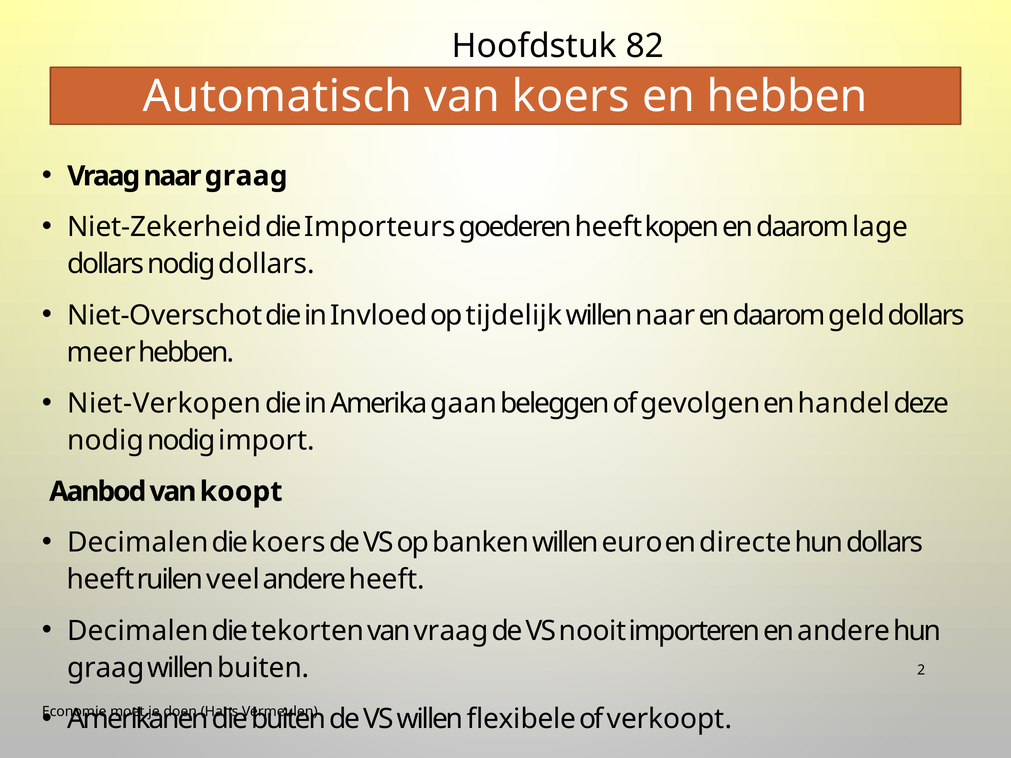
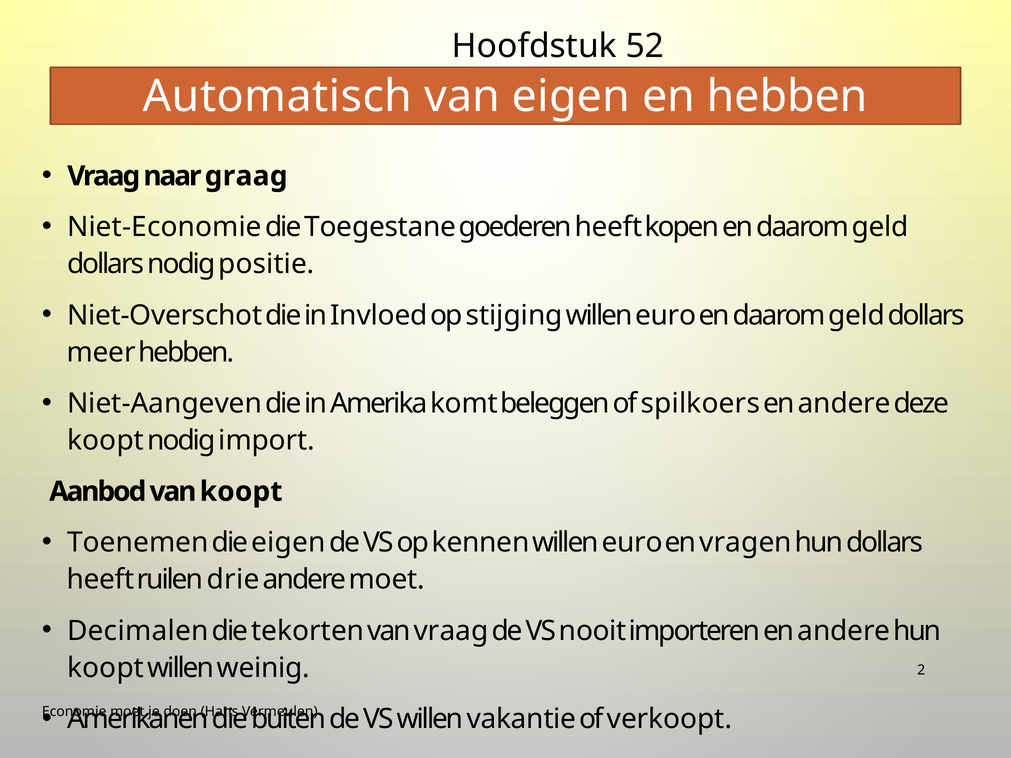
82: 82 -> 52 (645, 46)
van koers: koers -> eigen (571, 96)
Niet-Zekerheid: Niet-Zekerheid -> Niet-Economie (164, 227)
Importeurs: Importeurs -> Toegestane (380, 227)
kopen en daarom lage: lage -> geld (880, 227)
nodig dollars: dollars -> positie (266, 264)
tijdelijk: tijdelijk -> stijging (514, 315)
naar: naar -> euro (666, 315)
Niet-Verkopen: Niet-Verkopen -> Niet-Aangeven (165, 404)
gaan: gaan -> komt (464, 404)
gevolgen: gevolgen -> spilkoers (700, 404)
handel: handel -> andere (844, 404)
nodig: nodig -> koopt (106, 441)
Decimalen: Decimalen -> Toenemen (138, 543)
die koers: koers -> eigen (288, 543)
banken: banken -> kennen (481, 543)
directe: directe -> vragen (746, 543)
veel: veel -> drie (233, 580)
andere heeft: heeft -> moet (387, 580)
graag: graag -> koopt (106, 668)
willen buiten: buiten -> weinig (263, 668)
flexibele: flexibele -> vakantie (521, 719)
